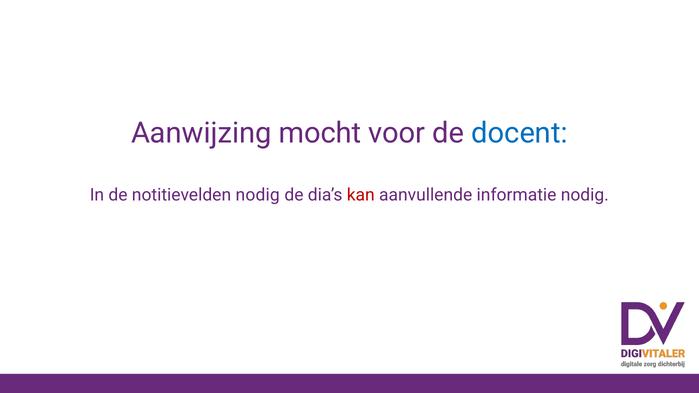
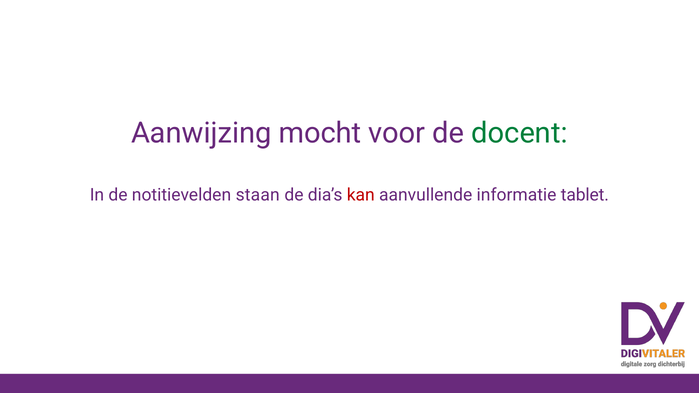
docent colour: blue -> green (519, 133)
notitievelden nodig: nodig -> staan (258, 195)
informatie nodig: nodig -> tablet (585, 195)
